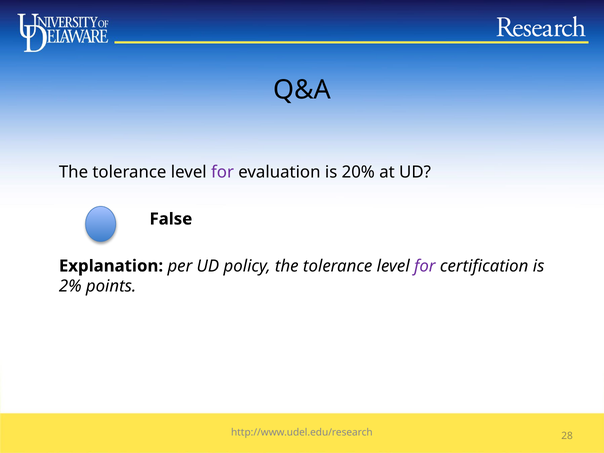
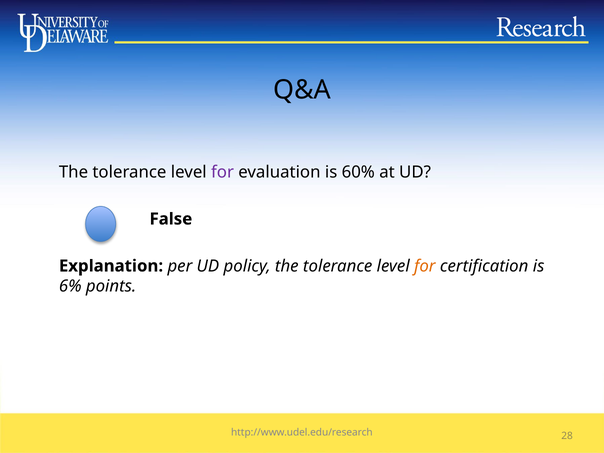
20%: 20% -> 60% (358, 172)
for colour: purple -> orange (425, 266)
2%: 2% -> 6% (70, 286)
